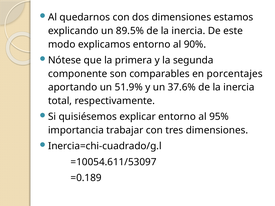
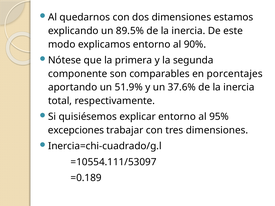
importancia: importancia -> excepciones (76, 130)
=10054.611/53097: =10054.611/53097 -> =10554.111/53097 (114, 162)
